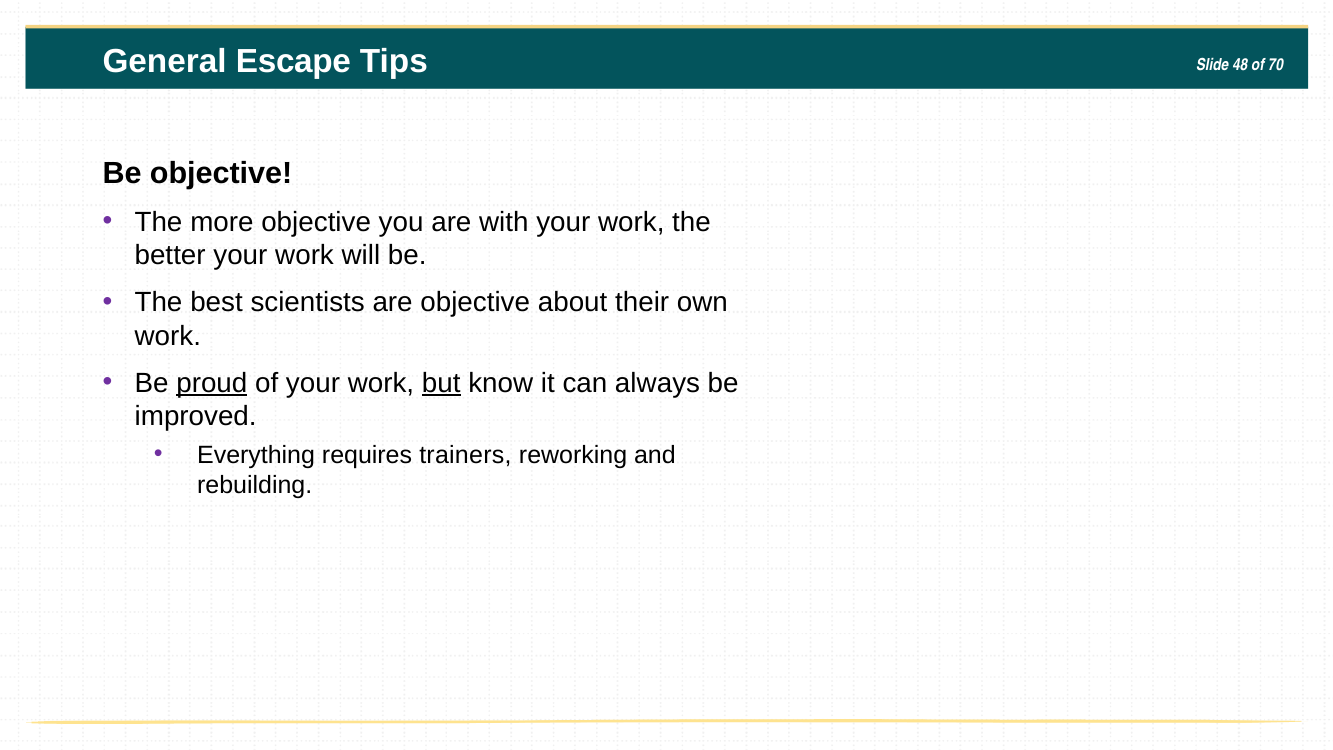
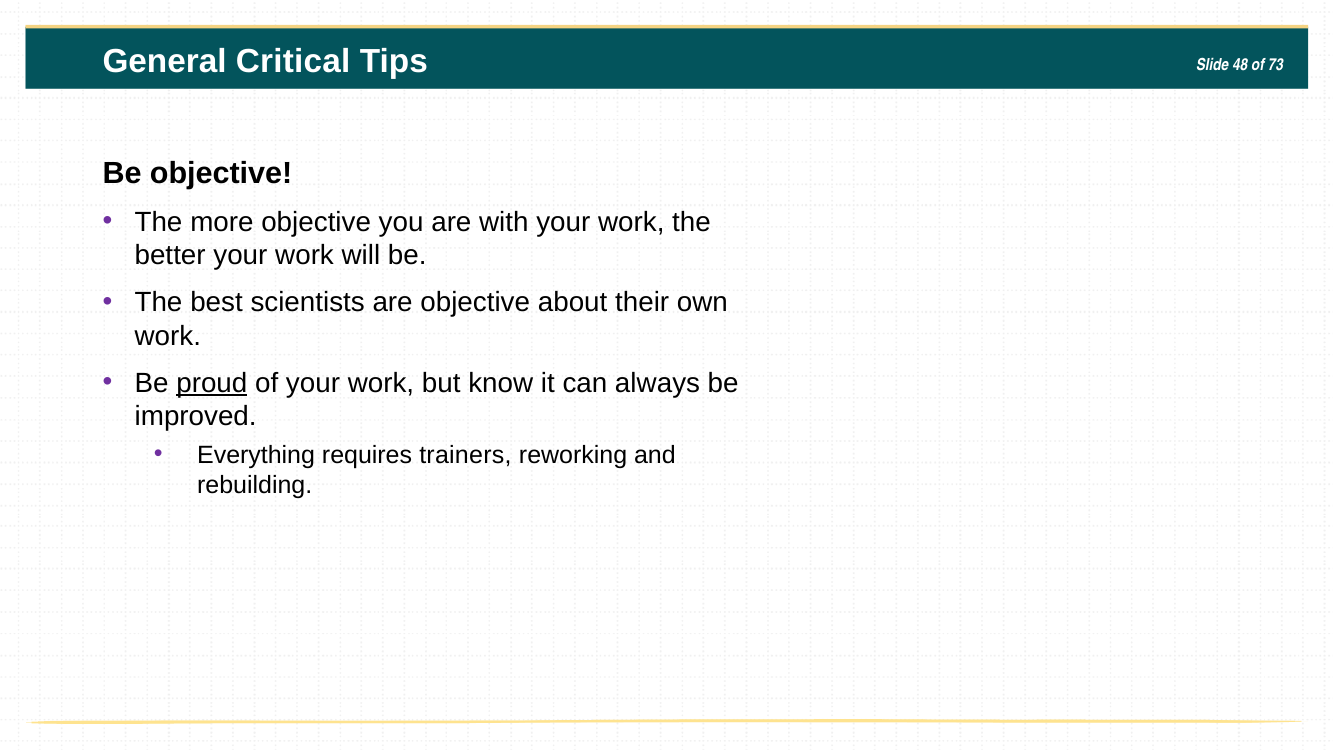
Escape: Escape -> Critical (293, 62)
70: 70 -> 73 (1276, 65)
but underline: present -> none (441, 383)
